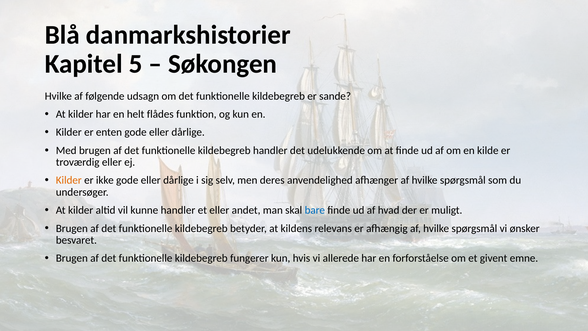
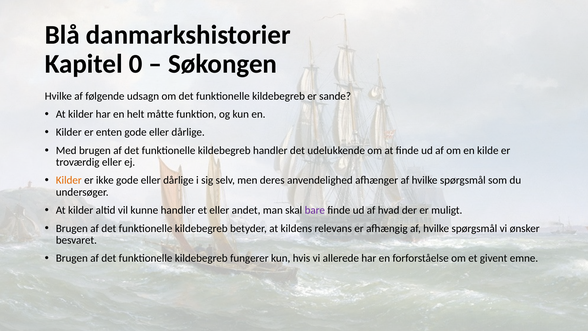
5: 5 -> 0 (136, 64)
flådes: flådes -> måtte (160, 114)
bare colour: blue -> purple (315, 210)
